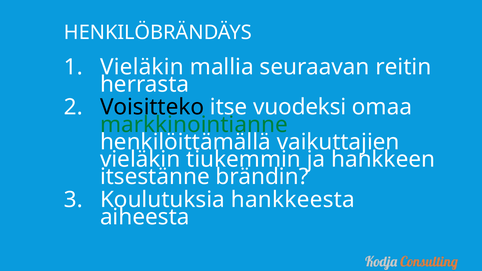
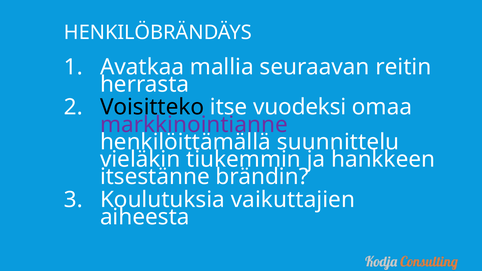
Vieläkin: Vieläkin -> Avatkaa (142, 67)
markkinointianne colour: green -> purple (194, 125)
vaikuttajien: vaikuttajien -> suunnittelu (338, 142)
hankkeesta: hankkeesta -> vaikuttajien (293, 200)
